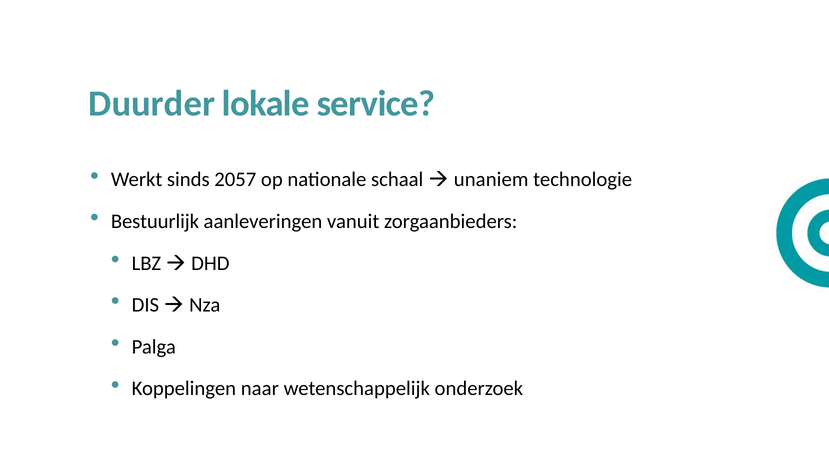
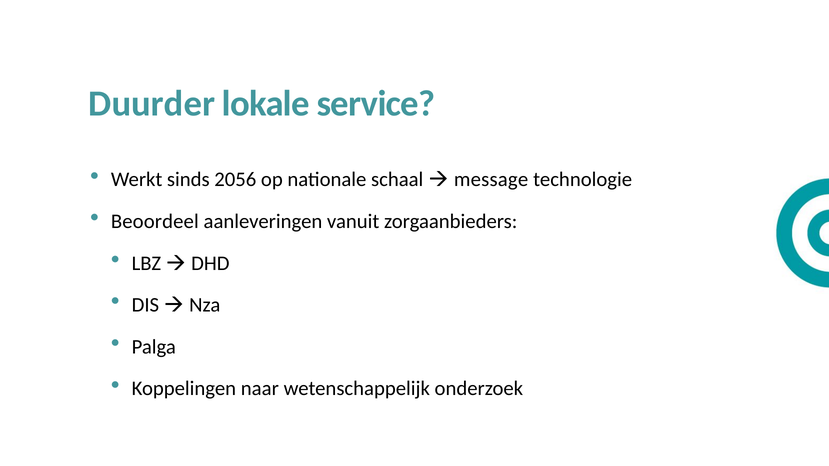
2057: 2057 -> 2056 (235, 180)
unaniem: unaniem -> message (491, 180)
Bestuurlijk: Bestuurlijk -> Beoordeel (155, 222)
